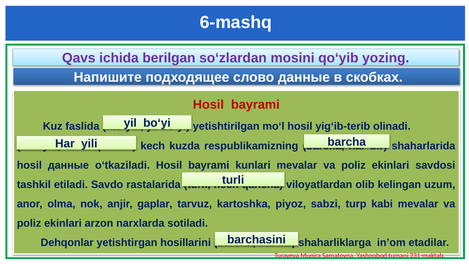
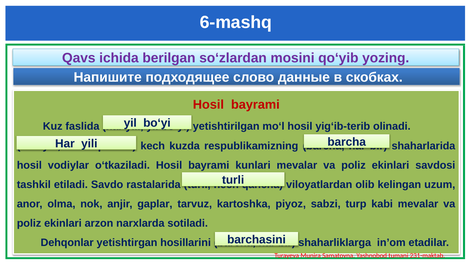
hosil данные: данные -> vodiylar (68, 165)
